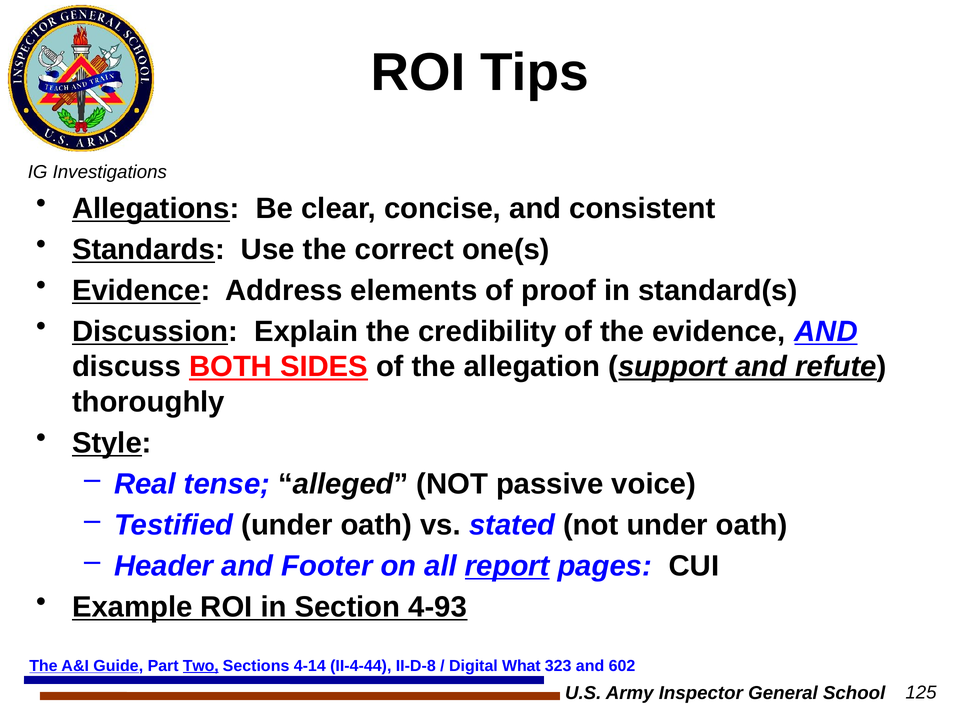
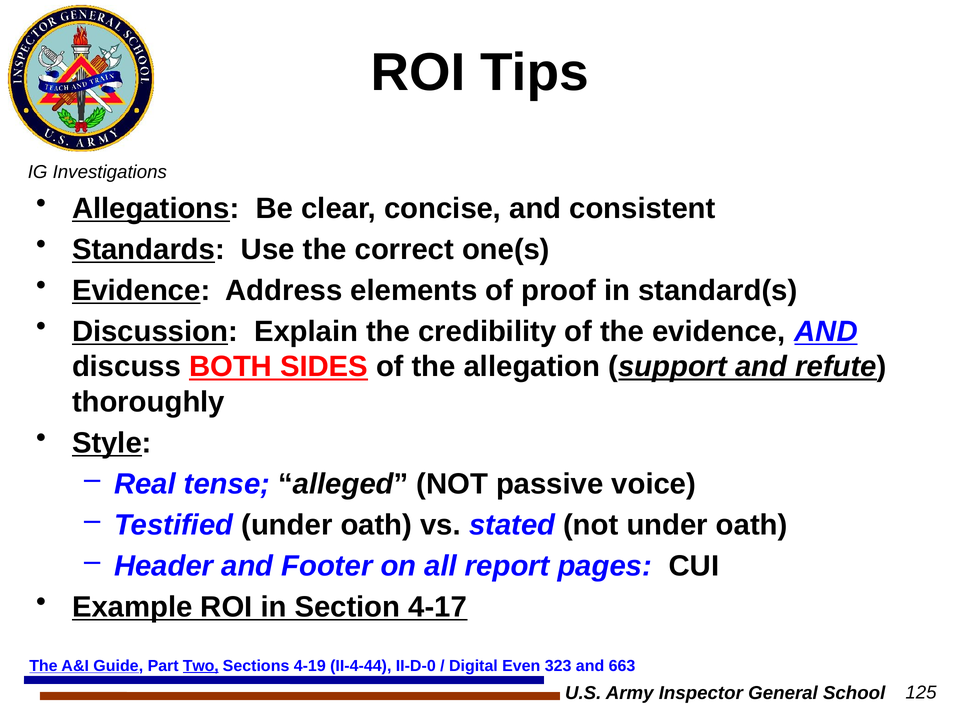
report underline: present -> none (507, 566)
4-93: 4-93 -> 4-17 (438, 607)
4-14: 4-14 -> 4-19 (310, 666)
II-D-8: II-D-8 -> II-D-0 (416, 666)
What: What -> Even (521, 666)
602: 602 -> 663 (622, 666)
